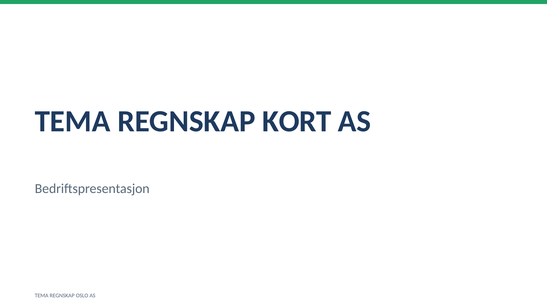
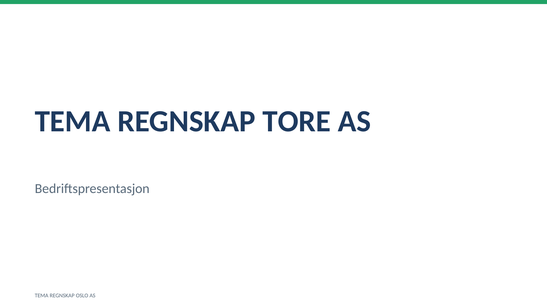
KORT: KORT -> TORE (297, 121)
